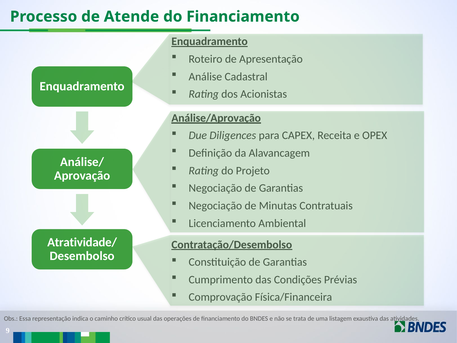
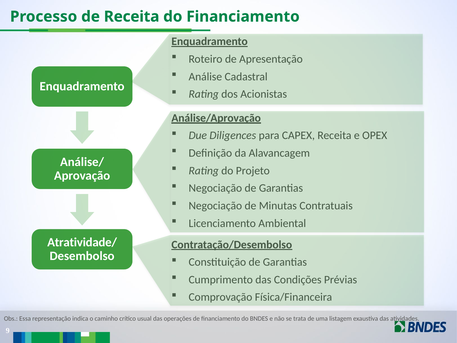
de Atende: Atende -> Receita (132, 17)
